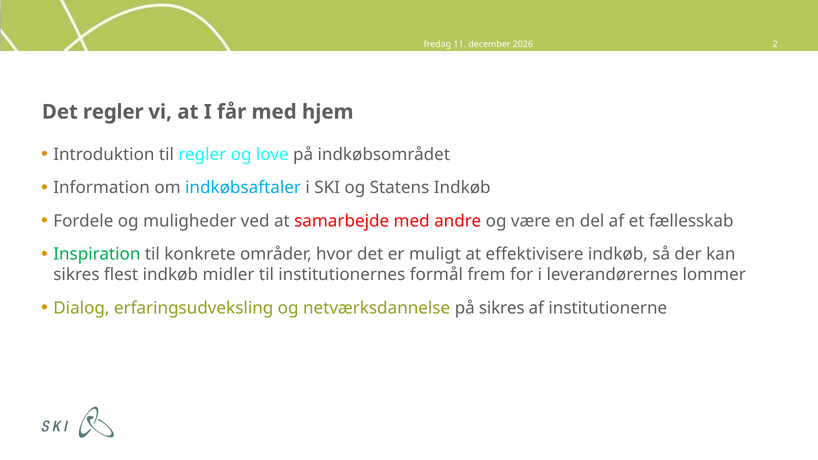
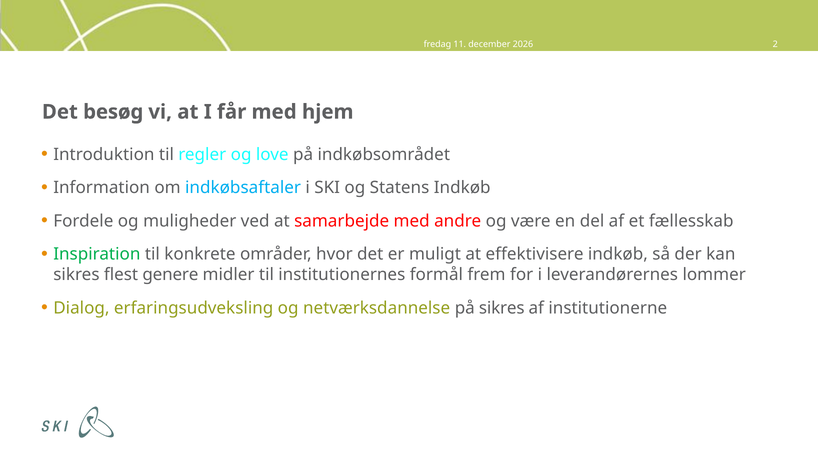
Det regler: regler -> besøg (113, 112)
flest indkøb: indkøb -> genere (170, 275)
